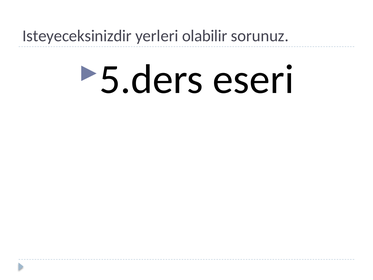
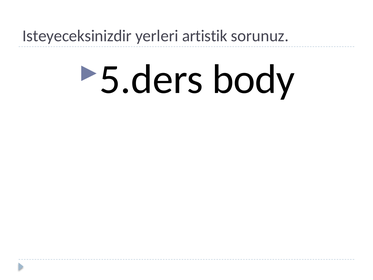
olabilir: olabilir -> artistik (205, 36)
eseri: eseri -> body (253, 79)
